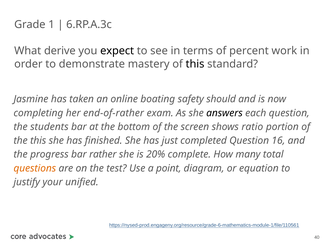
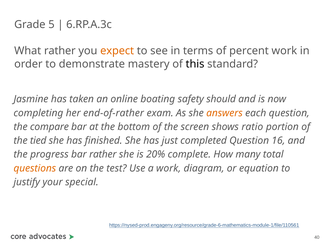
1: 1 -> 5 (51, 25)
What derive: derive -> rather (60, 51)
expect colour: black -> orange (117, 51)
answers colour: black -> orange (224, 113)
students: students -> compare (49, 127)
the this: this -> tied (38, 141)
a point: point -> work (169, 168)
unified: unified -> special (82, 182)
